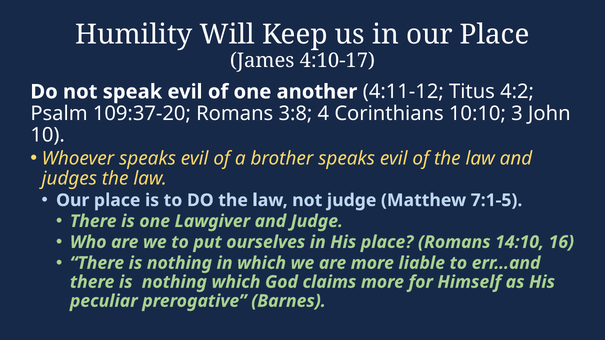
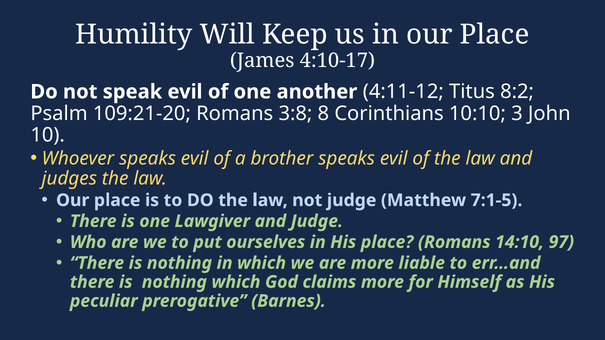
4:2: 4:2 -> 8:2 (517, 92)
109:37-20: 109:37-20 -> 109:21-20 (142, 114)
4: 4 -> 8 (323, 114)
16: 16 -> 97 (561, 242)
